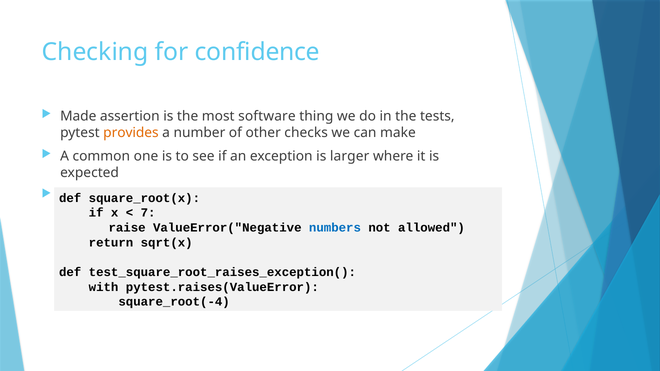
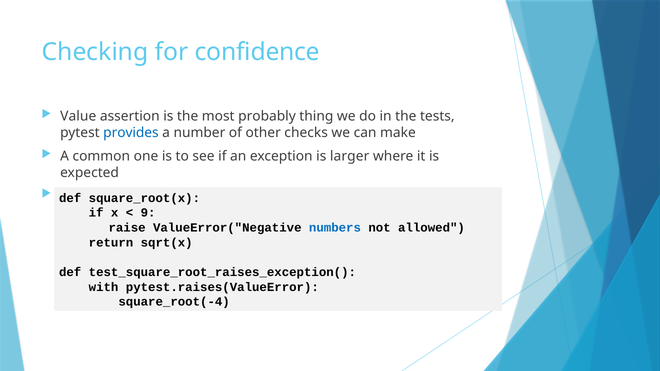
Made: Made -> Value (78, 116)
software: software -> probably (267, 116)
provides colour: orange -> blue (131, 133)
7: 7 -> 9 (148, 213)
